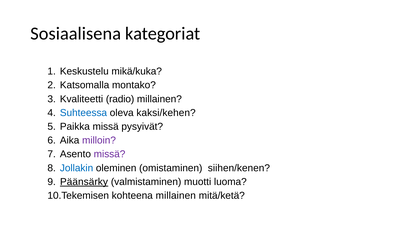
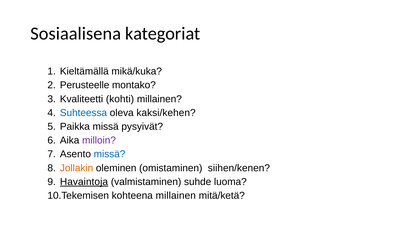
Keskustelu: Keskustelu -> Kieltämällä (84, 71)
Katsomalla: Katsomalla -> Perusteelle (85, 85)
radio: radio -> kohti (120, 99)
missä colour: purple -> blue (110, 154)
Jollakin colour: blue -> orange (77, 168)
Päänsärky: Päänsärky -> Havaintoja (84, 181)
muotti: muotti -> suhde (198, 181)
